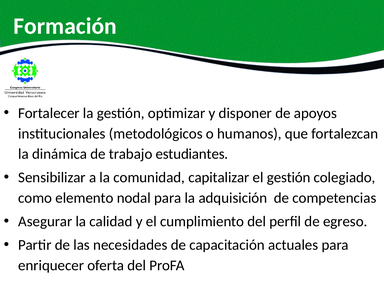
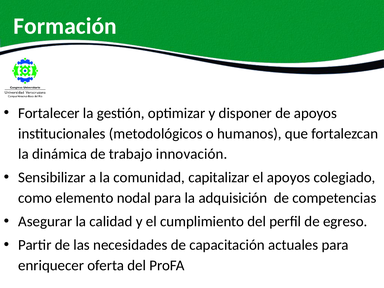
estudiantes: estudiantes -> innovación (192, 154)
el gestión: gestión -> apoyos (289, 178)
